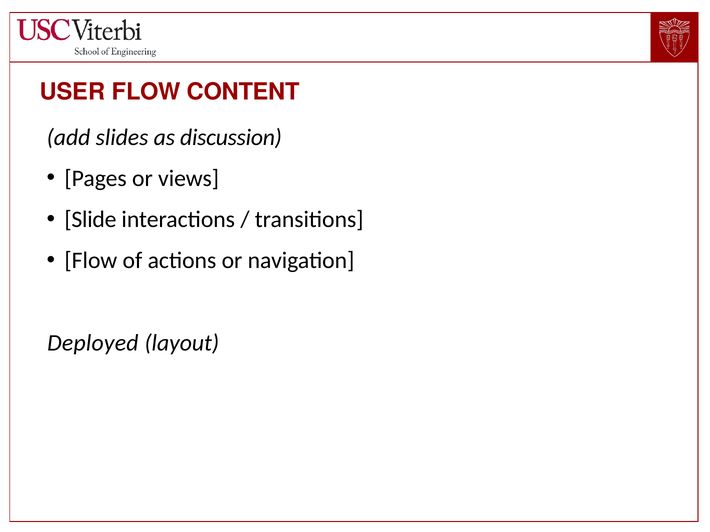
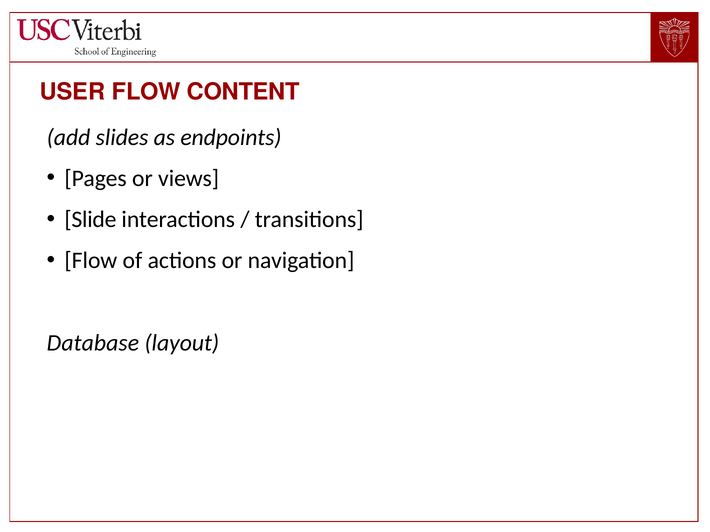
discussion: discussion -> endpoints (231, 138)
Deployed: Deployed -> Database (93, 343)
